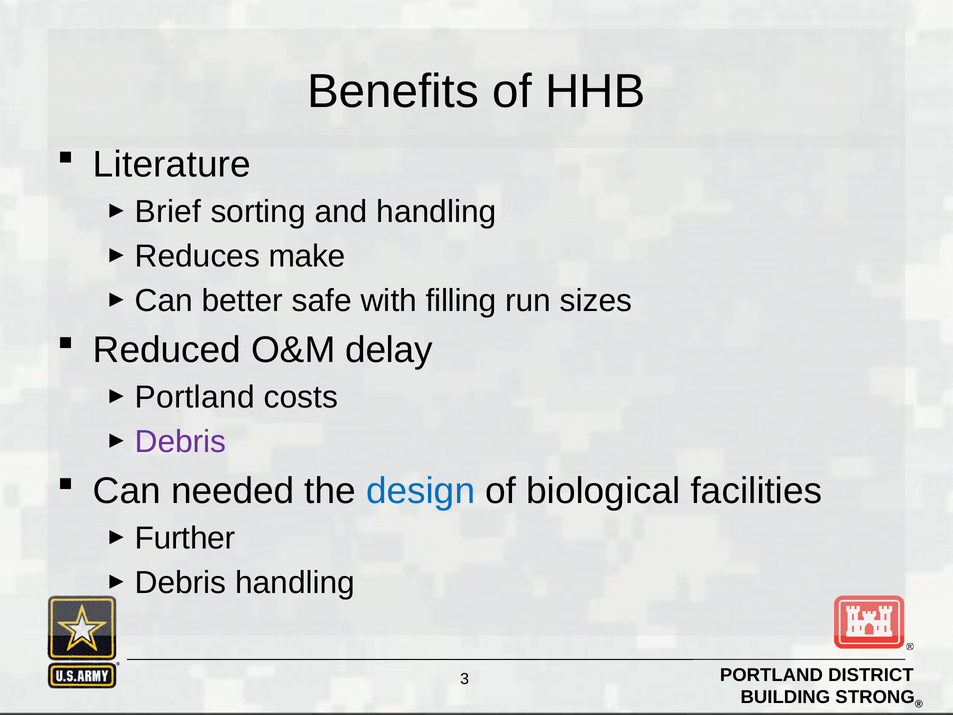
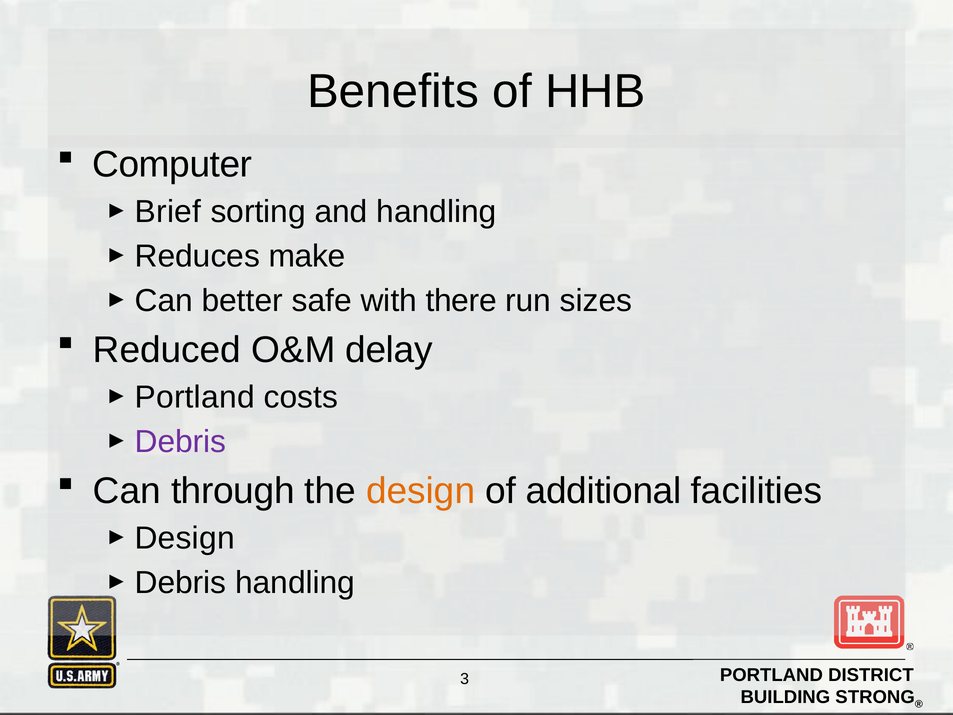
Literature: Literature -> Computer (172, 165)
filling: filling -> there (461, 301)
needed: needed -> through (233, 491)
design colour: blue -> orange (421, 491)
biological: biological -> additional (604, 491)
Further: Further -> Design (185, 538)
